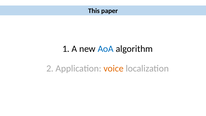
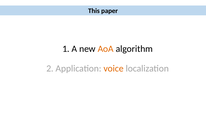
AoA colour: blue -> orange (106, 49)
